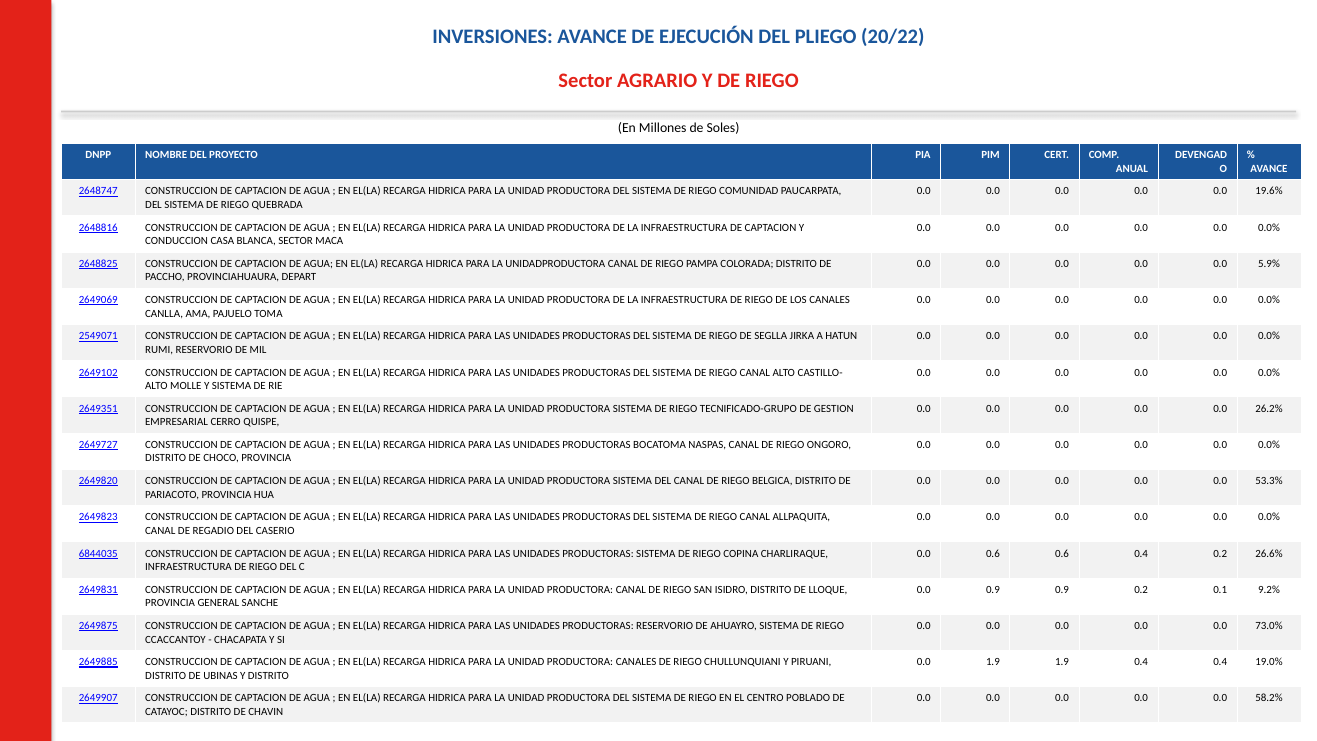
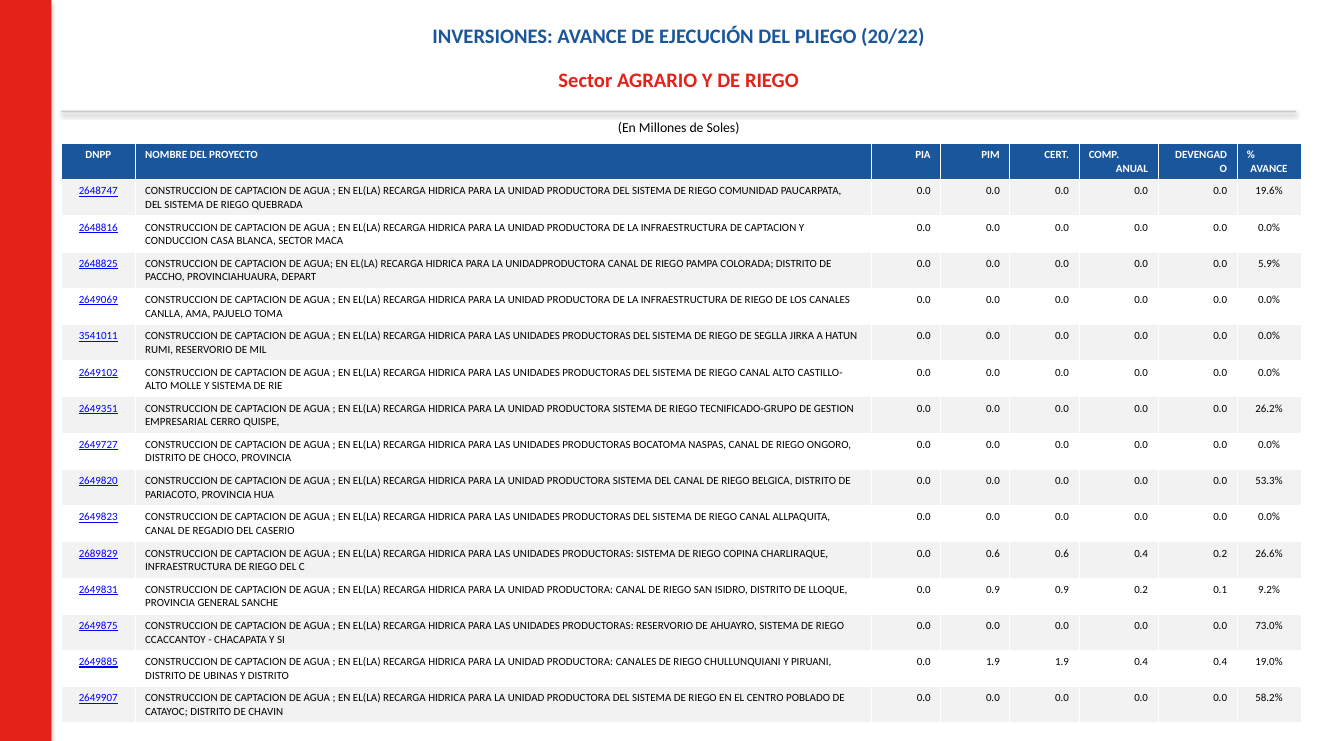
2549071: 2549071 -> 3541011 (98, 336)
6844035: 6844035 -> 2689829 (98, 553)
